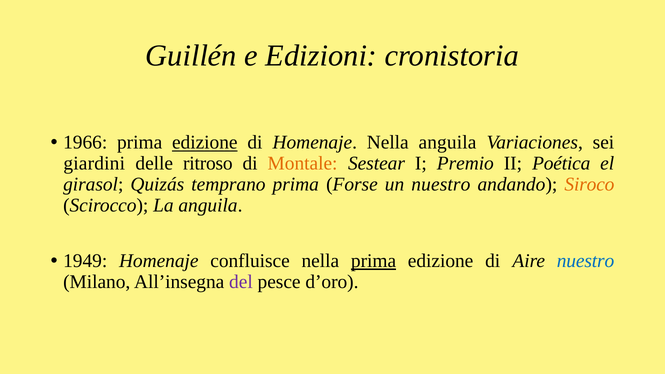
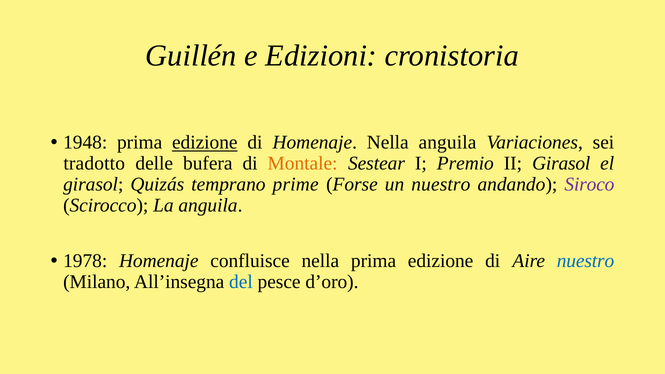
1966: 1966 -> 1948 (85, 143)
giardini: giardini -> tradotto (94, 163)
ritroso: ritroso -> bufera (208, 163)
II Poética: Poética -> Girasol (561, 163)
temprano prima: prima -> prime (296, 184)
Siroco colour: orange -> purple (589, 184)
1949: 1949 -> 1978 (85, 261)
prima underline: present -> none (374, 261)
del colour: purple -> blue (241, 282)
